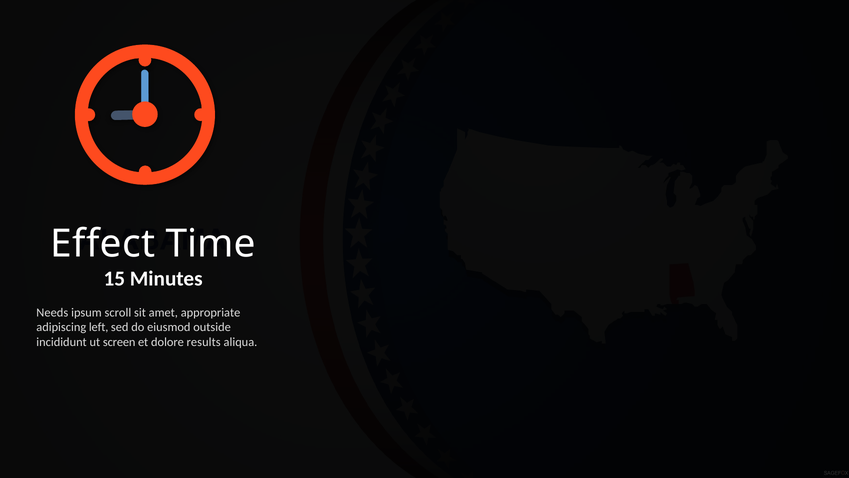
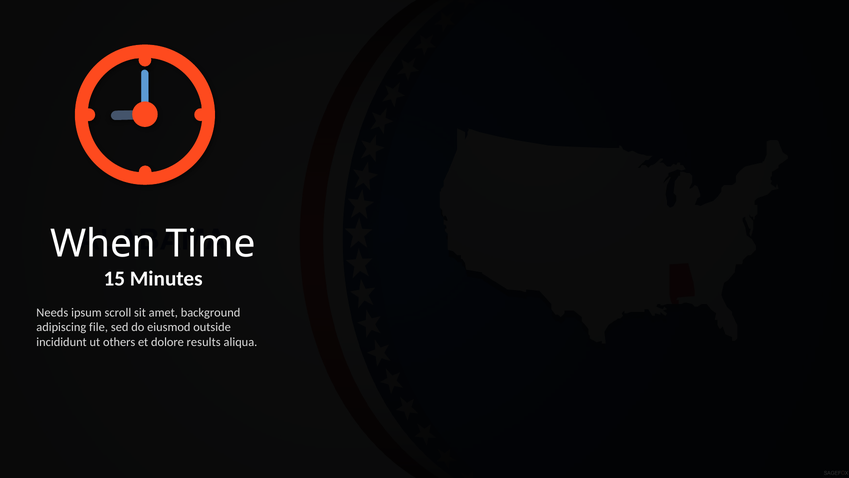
Effect: Effect -> When (103, 244)
appropriate: appropriate -> background (211, 312)
left: left -> file (99, 327)
screen: screen -> others (119, 342)
